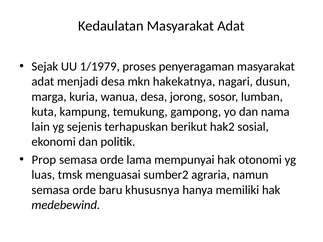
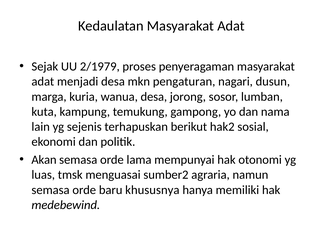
1/1979: 1/1979 -> 2/1979 (100, 67)
hakekatnya: hakekatnya -> pengaturan (184, 82)
Prop: Prop -> Akan (44, 160)
